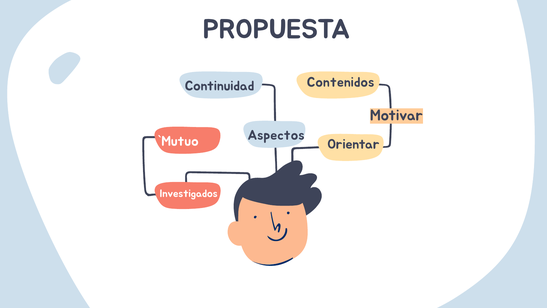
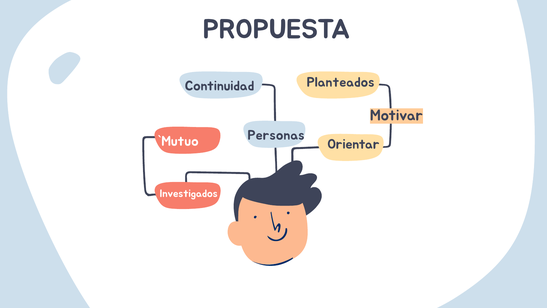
Contenidos: Contenidos -> Planteados (341, 82)
Aspectos: Aspectos -> Personas (276, 135)
